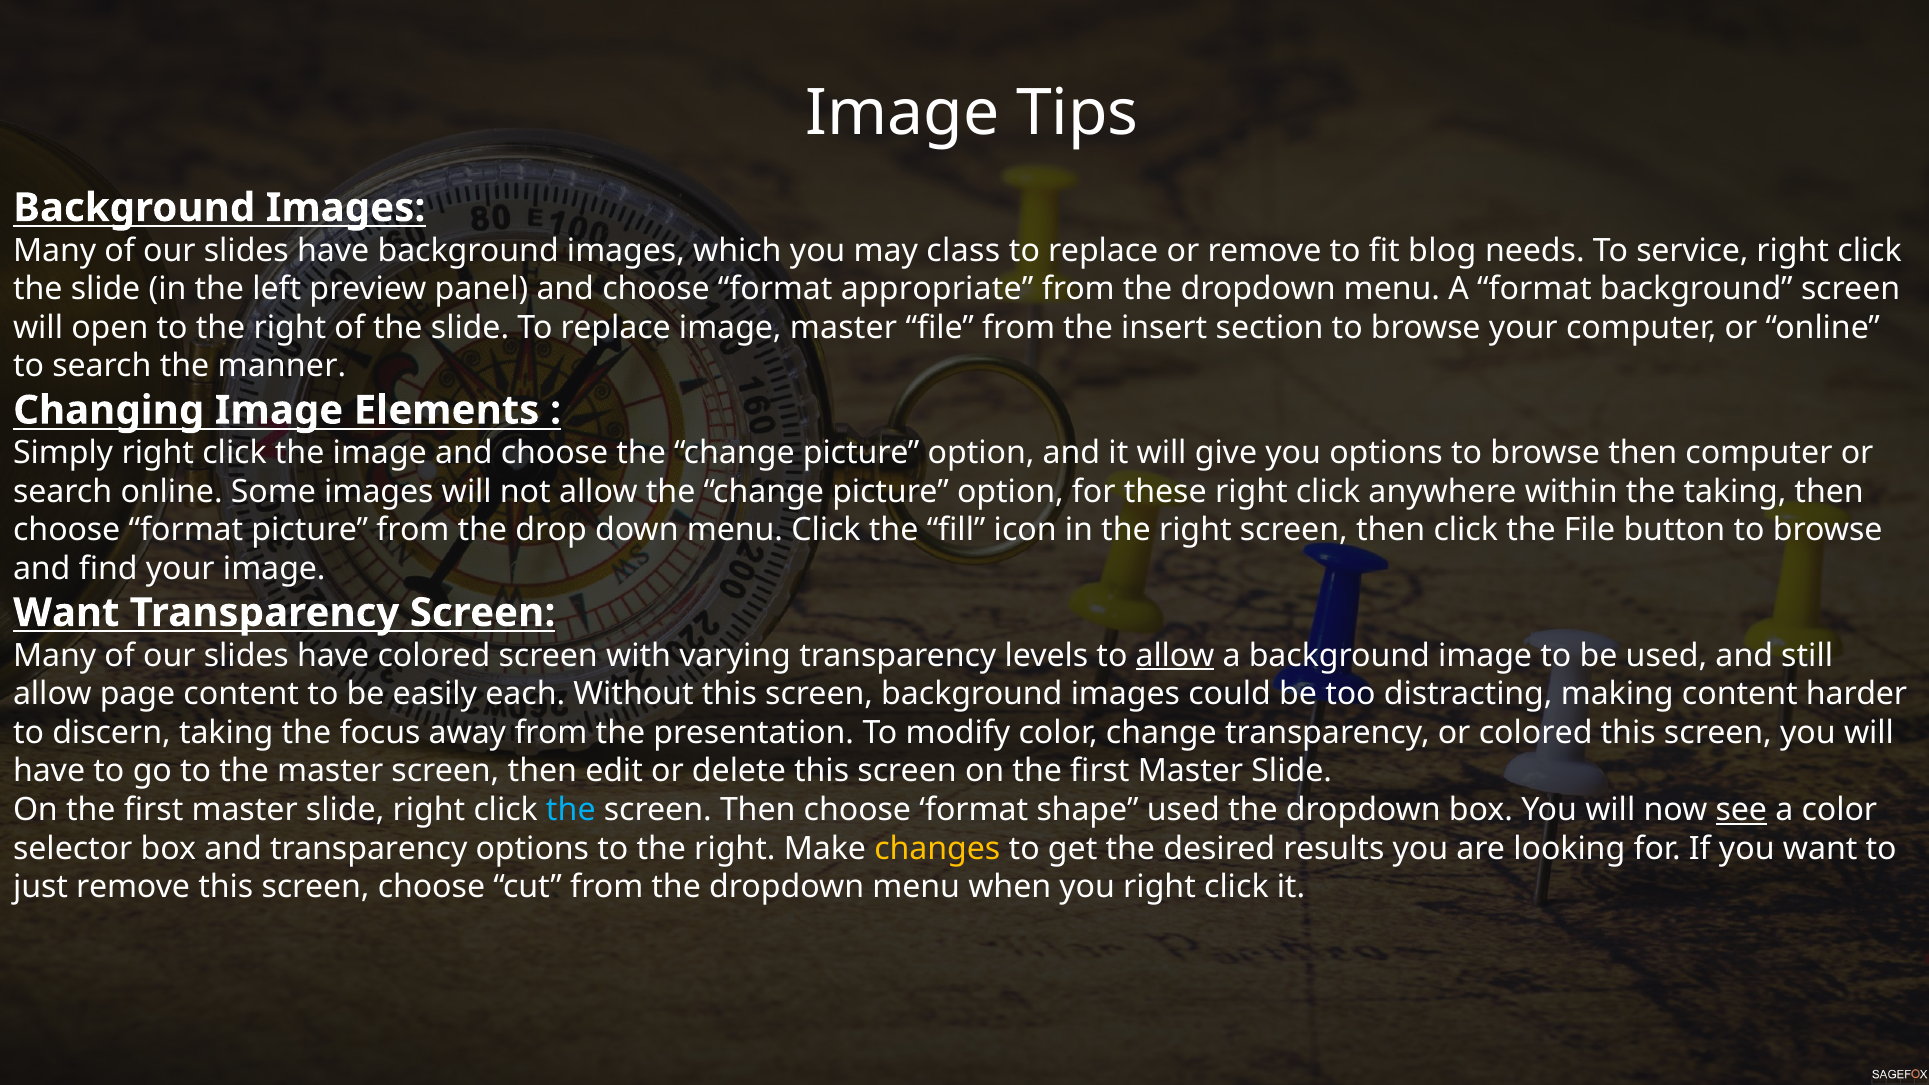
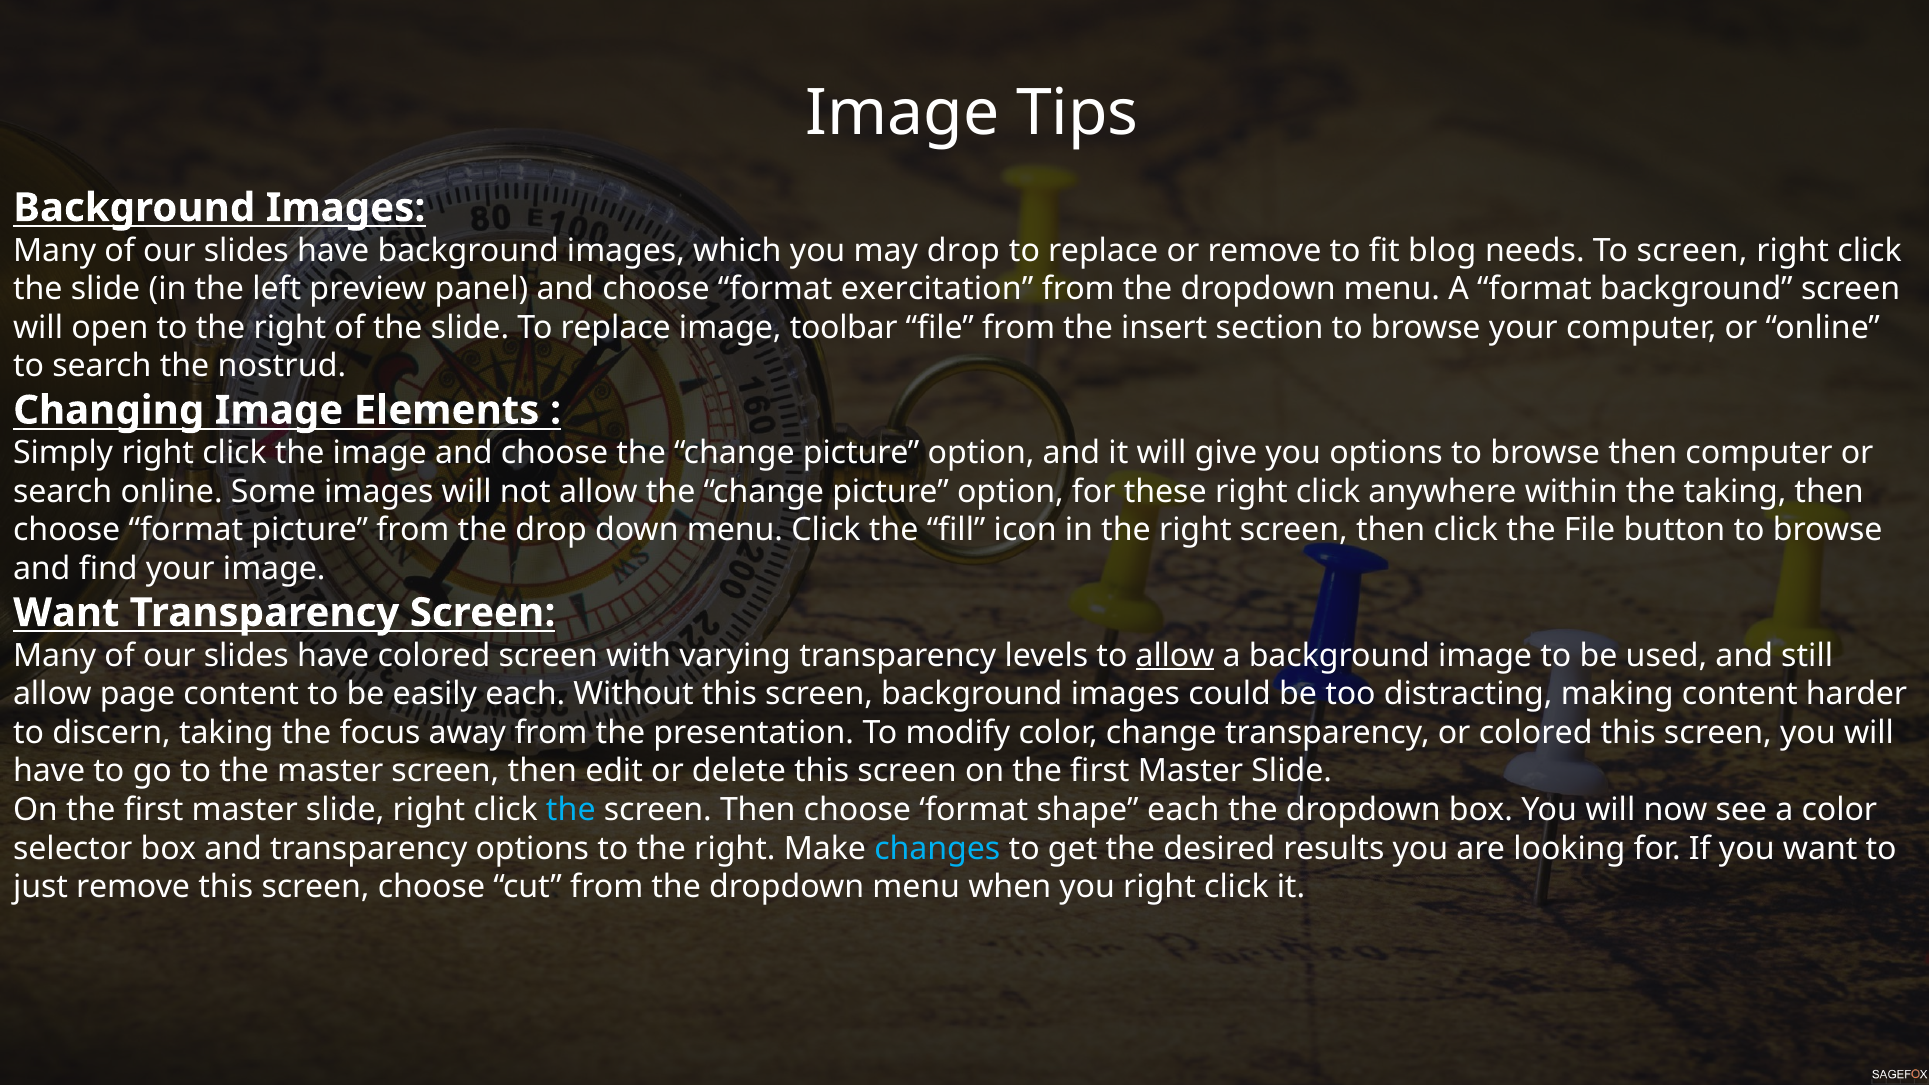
may class: class -> drop (963, 251)
To service: service -> screen (1692, 251)
appropriate: appropriate -> exercitation (937, 289)
image master: master -> toolbar (844, 328)
manner: manner -> nostrud (282, 366)
shape used: used -> each (1183, 810)
see underline: present -> none (1741, 810)
changes colour: yellow -> light blue (937, 848)
